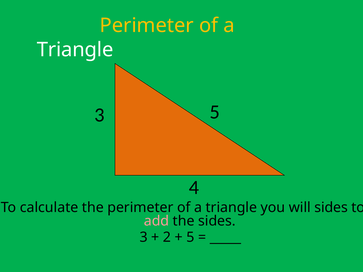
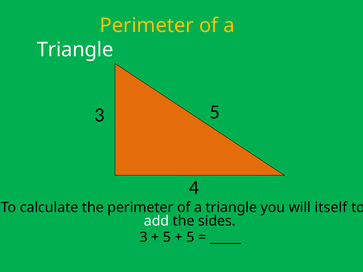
will sides: sides -> itself (331, 208)
add colour: pink -> white (157, 221)
2: 2 -> 5 (167, 237)
